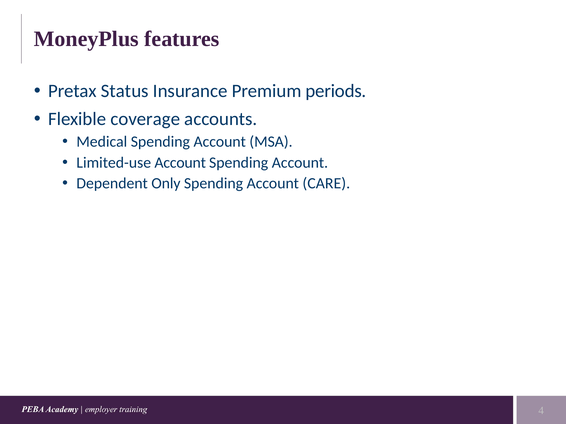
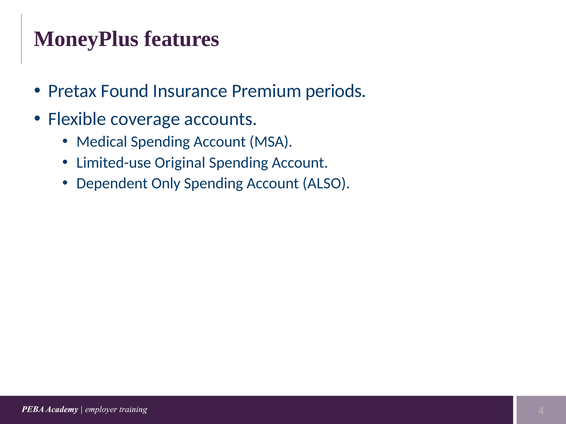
Status: Status -> Found (125, 91)
Limited-use Account: Account -> Original (180, 163)
CARE: CARE -> ALSO (326, 184)
